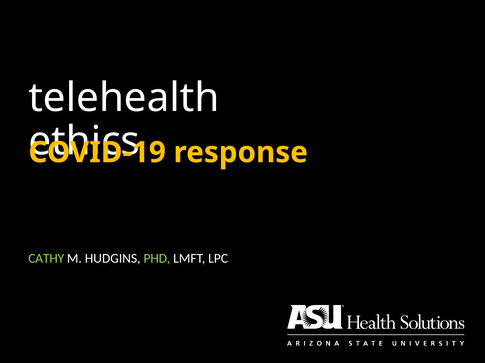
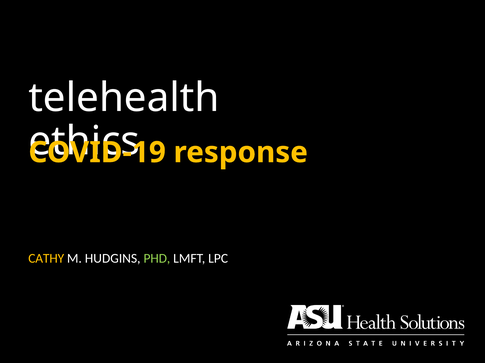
CATHY colour: light green -> yellow (46, 259)
